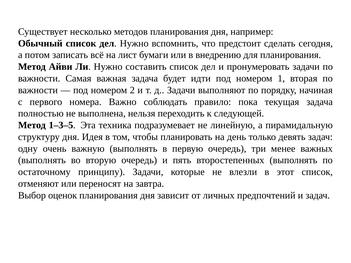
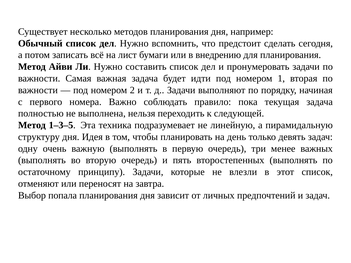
оценок: оценок -> попала (63, 196)
